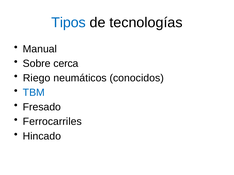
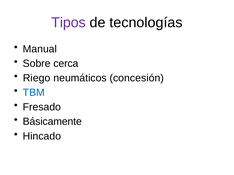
Tipos colour: blue -> purple (68, 23)
conocidos: conocidos -> concesión (137, 78)
Ferrocarriles: Ferrocarriles -> Básicamente (52, 122)
